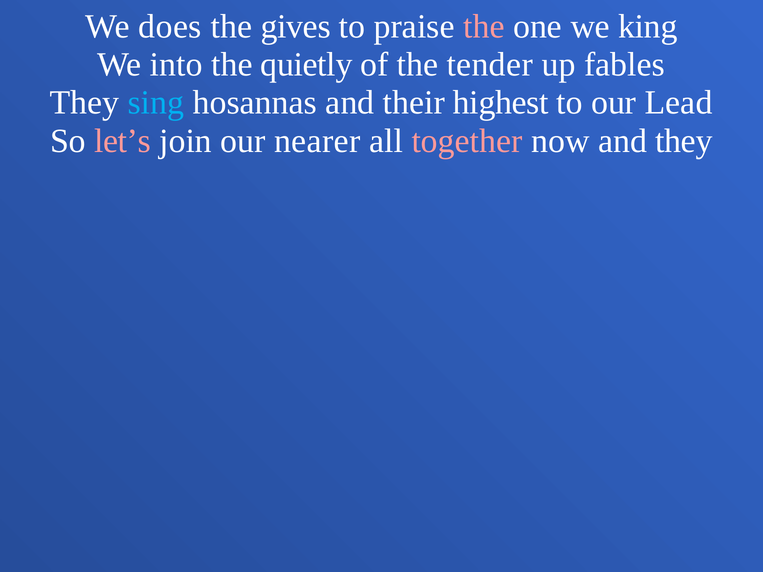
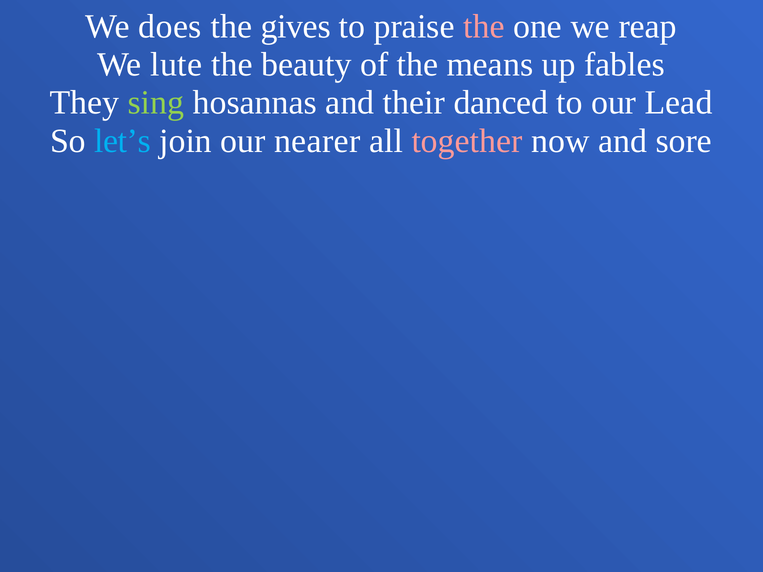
king: king -> reap (648, 26)
into: into -> lute (176, 65)
quietly: quietly -> beauty (306, 65)
tender: tender -> means (490, 65)
sing colour: light blue -> light green (156, 103)
highest: highest -> danced (501, 103)
let’s colour: pink -> light blue (123, 141)
and they: they -> sore (684, 141)
